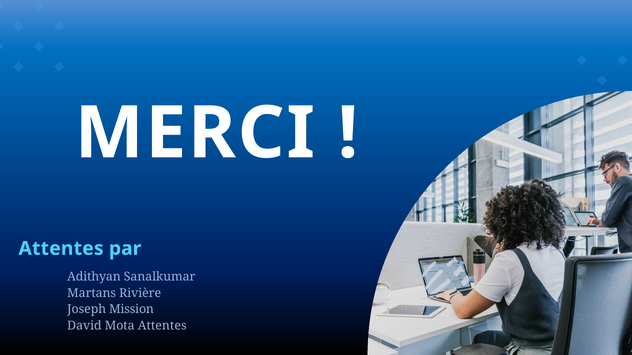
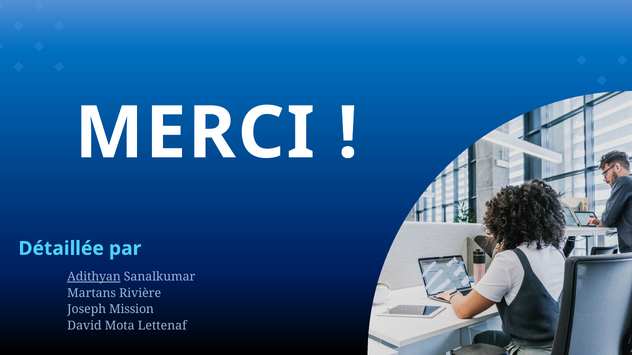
Attentes: Attentes -> Détaillée (61, 249)
Adithyan underline: none -> present (94, 277)
Mota Attentes: Attentes -> Lettenaf (162, 326)
